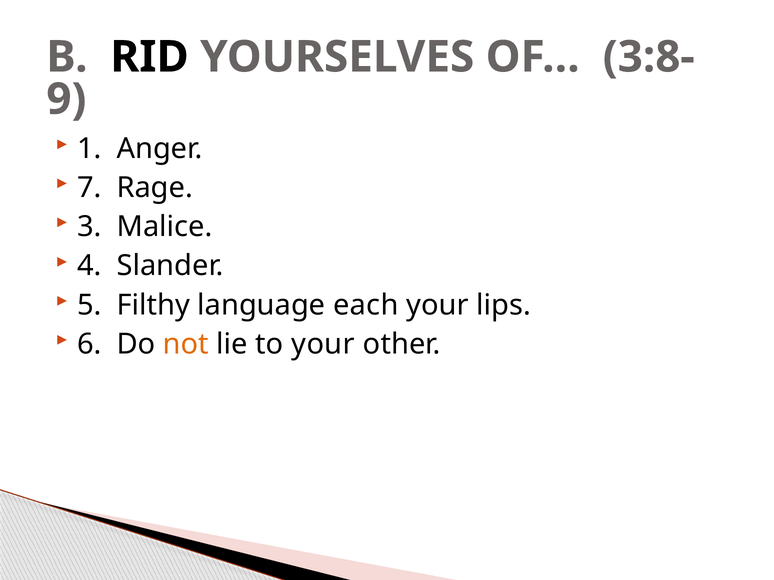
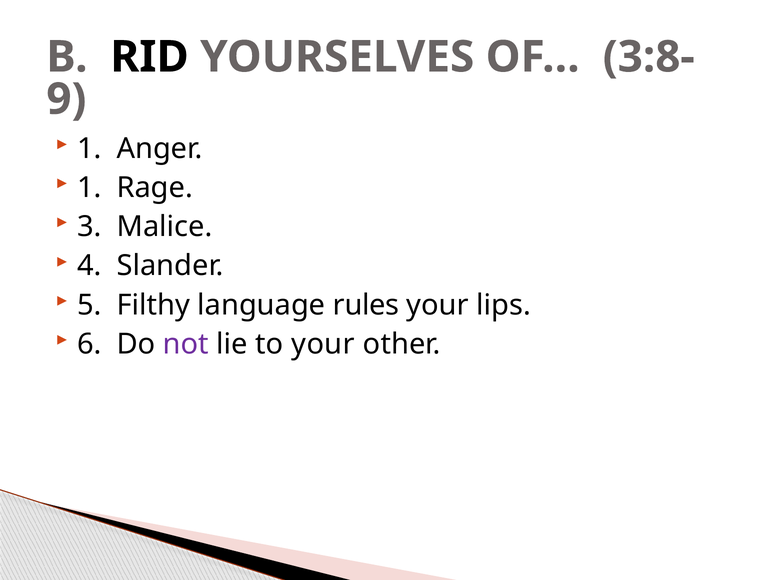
7: 7 -> 1 (89, 188)
each: each -> rules (366, 305)
not colour: orange -> purple (186, 344)
